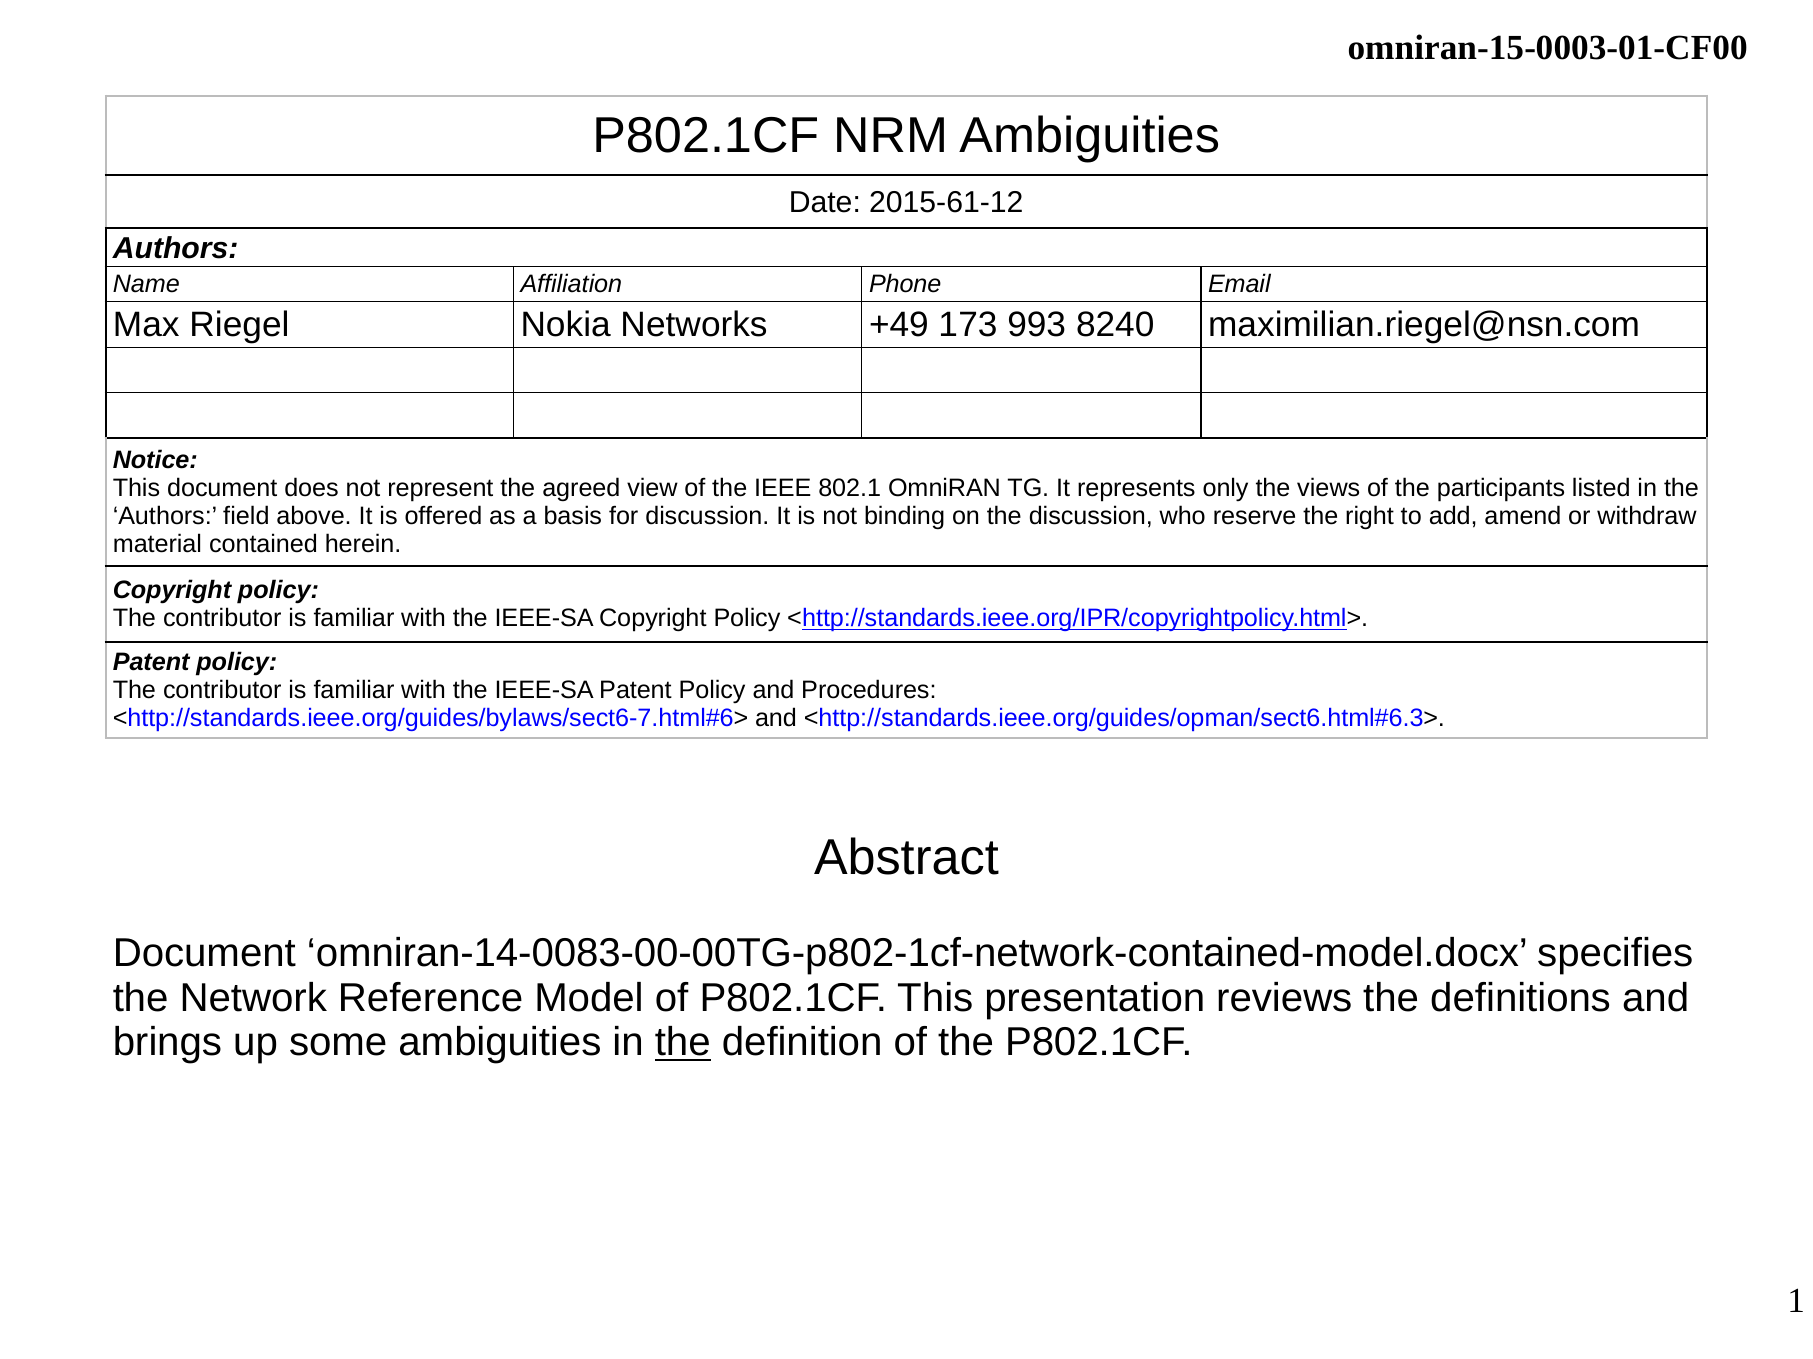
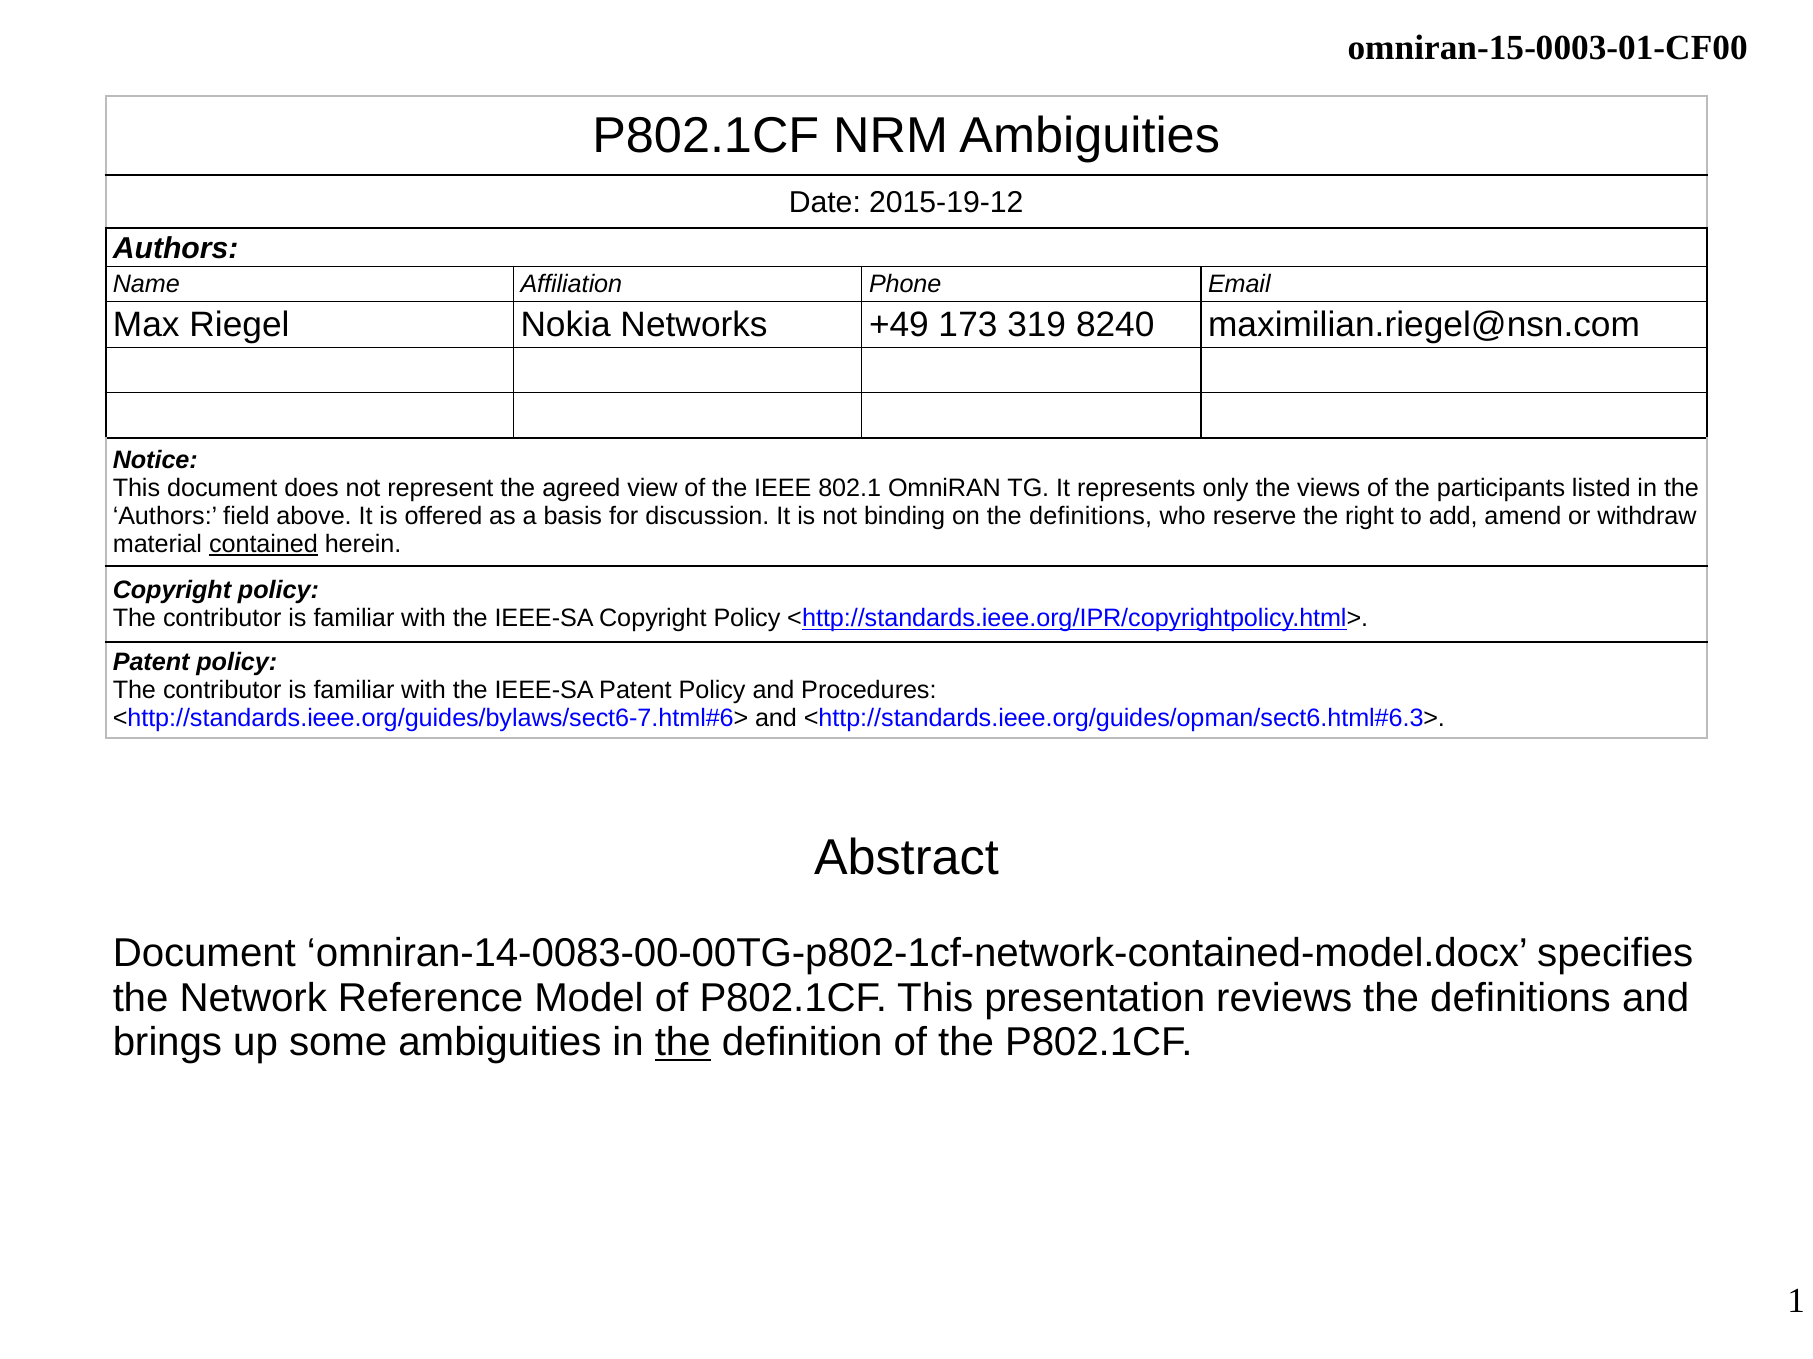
2015-61-12: 2015-61-12 -> 2015-19-12 (946, 202)
993: 993 -> 319 (1037, 325)
on the discussion: discussion -> definitions (1091, 516)
contained underline: none -> present (263, 545)
